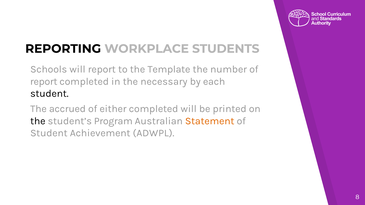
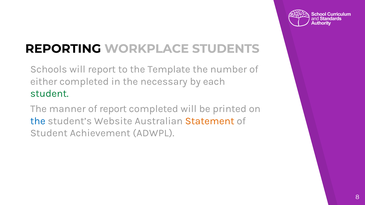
report: report -> either (44, 82)
student colour: black -> green (49, 94)
accrued: accrued -> manner (67, 109)
of either: either -> report (113, 109)
the colour: black -> blue (38, 121)
Program: Program -> Website (113, 121)
